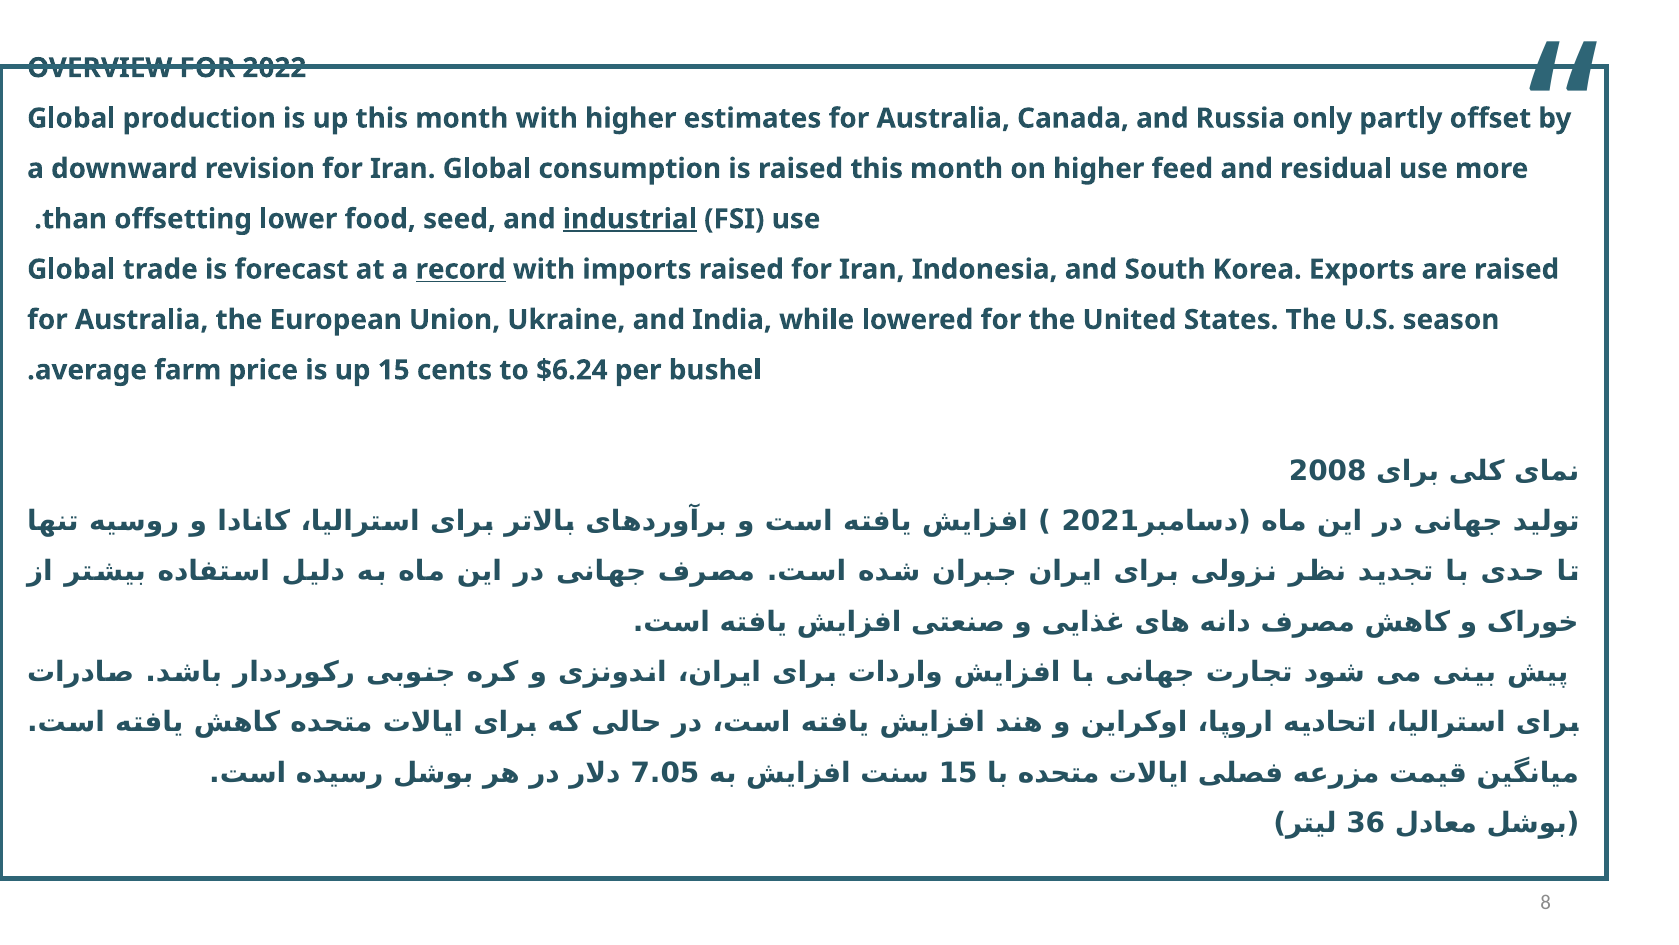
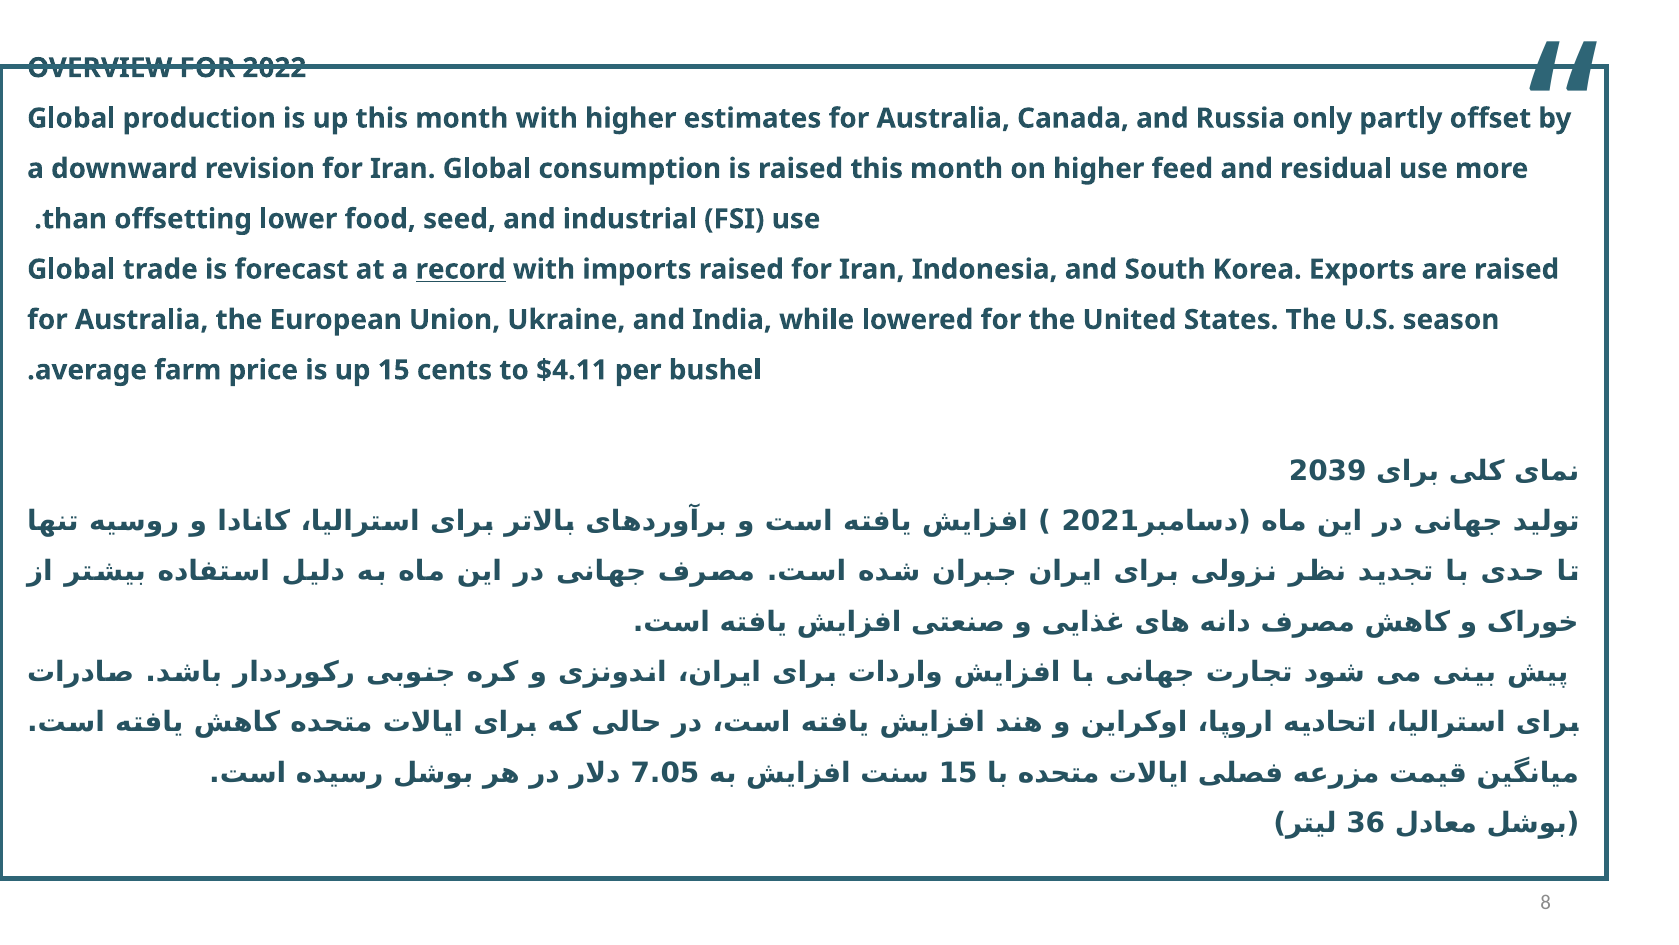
industrial underline: present -> none (630, 219)
$6.24: $6.24 -> $4.11 (572, 370)
2008: 2008 -> 2039 (1328, 471)
